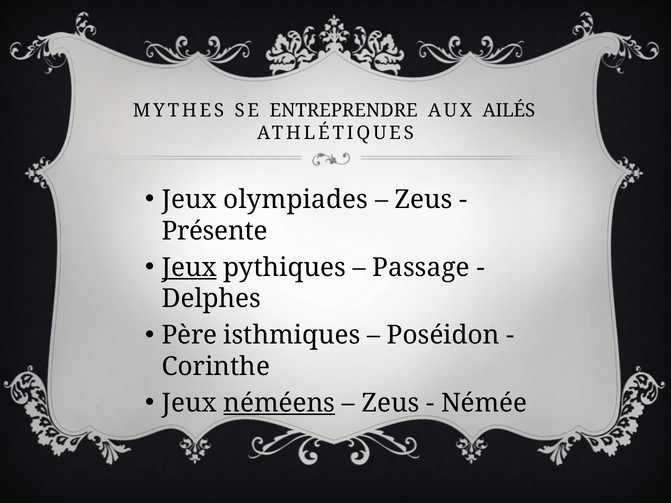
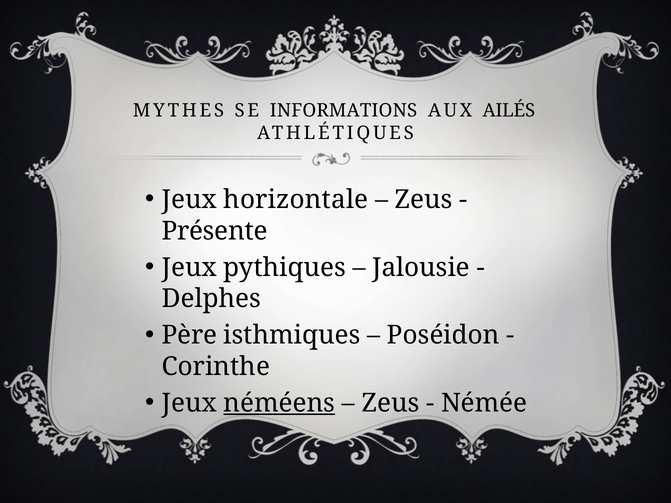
ENTREPRENDRE: ENTREPRENDRE -> INFORMATIONS (344, 111)
olympiades: olympiades -> horizontale (296, 200)
Jeux underline: present -> none (189, 268)
Passage: Passage -> Jalousie (421, 268)
